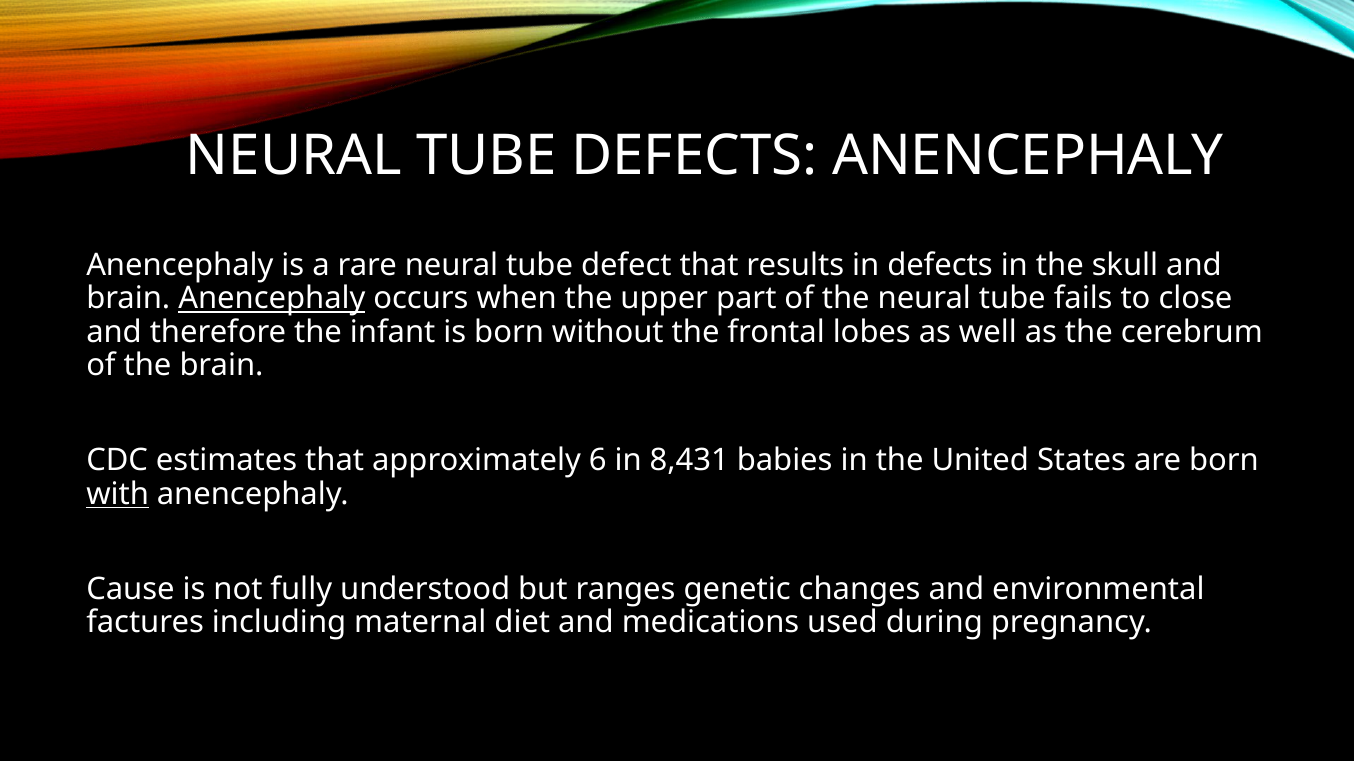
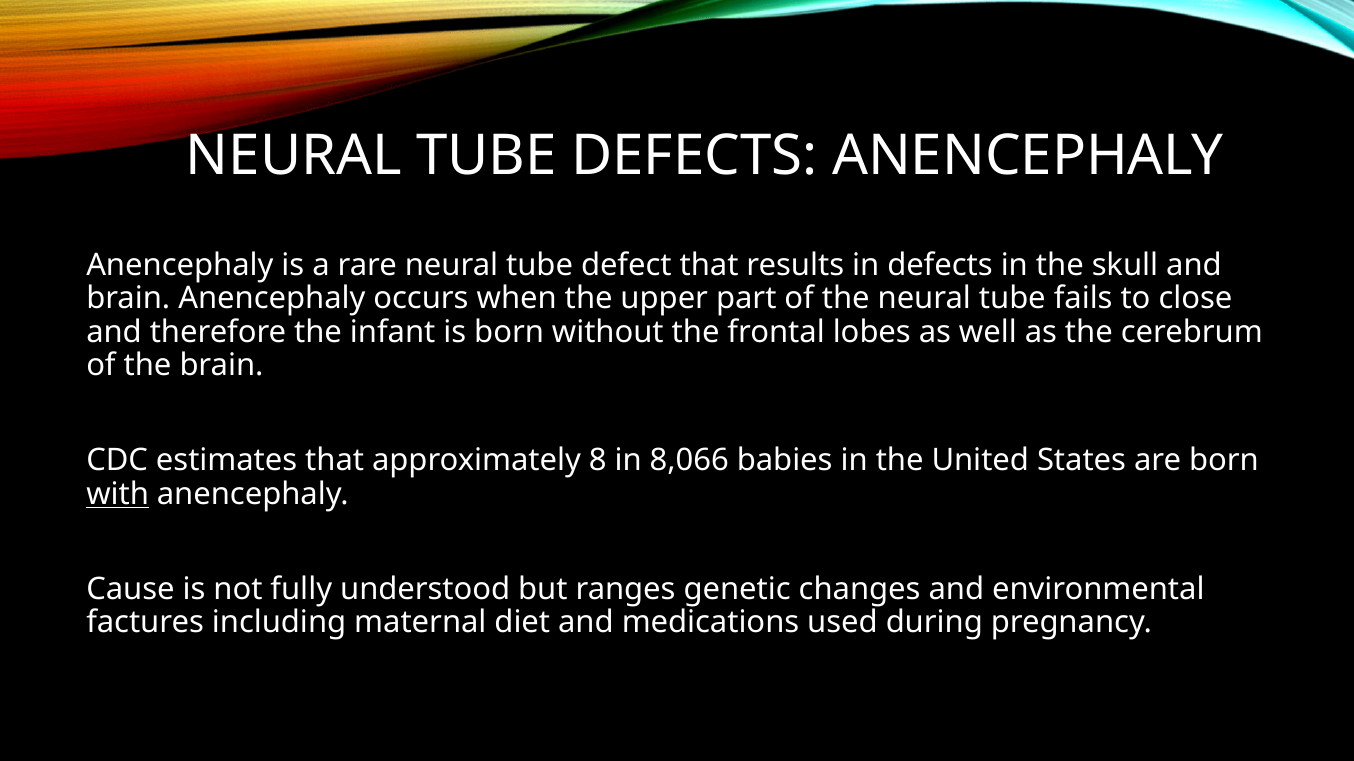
Anencephaly underline: present -> none (272, 299)
6: 6 -> 8 (598, 461)
8,431: 8,431 -> 8,066 (689, 461)
